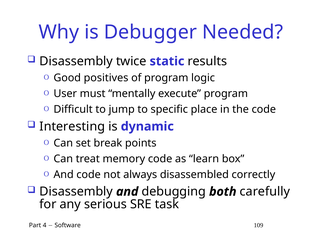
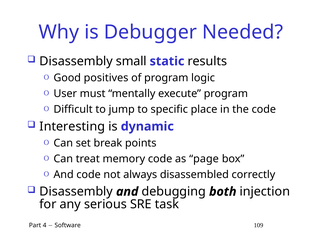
twice: twice -> small (131, 61)
learn: learn -> page (204, 159)
carefully: carefully -> injection (265, 192)
